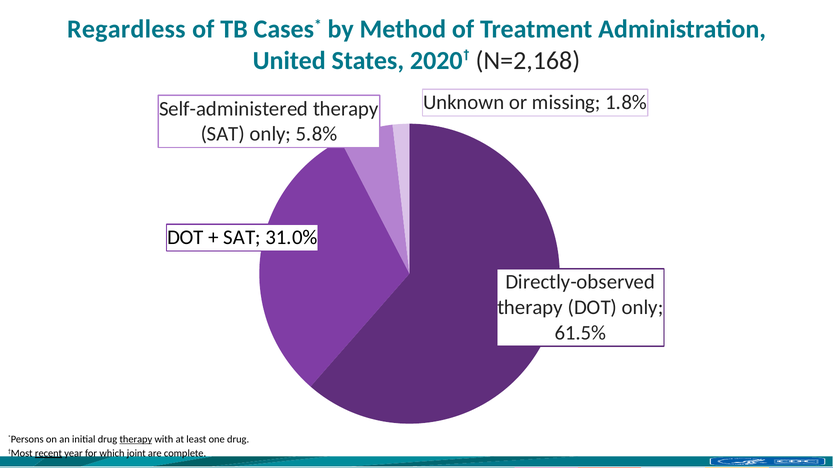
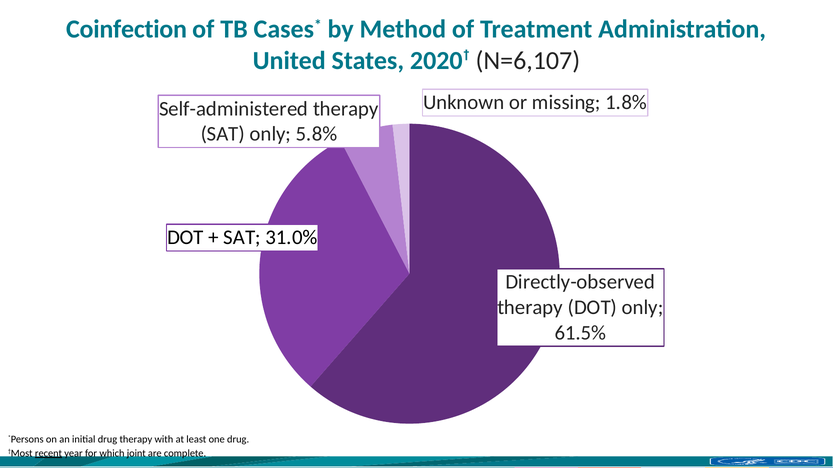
Regardless: Regardless -> Coinfection (127, 29)
N=2,168: N=2,168 -> N=6,107 (528, 61)
therapy underline: present -> none (136, 440)
